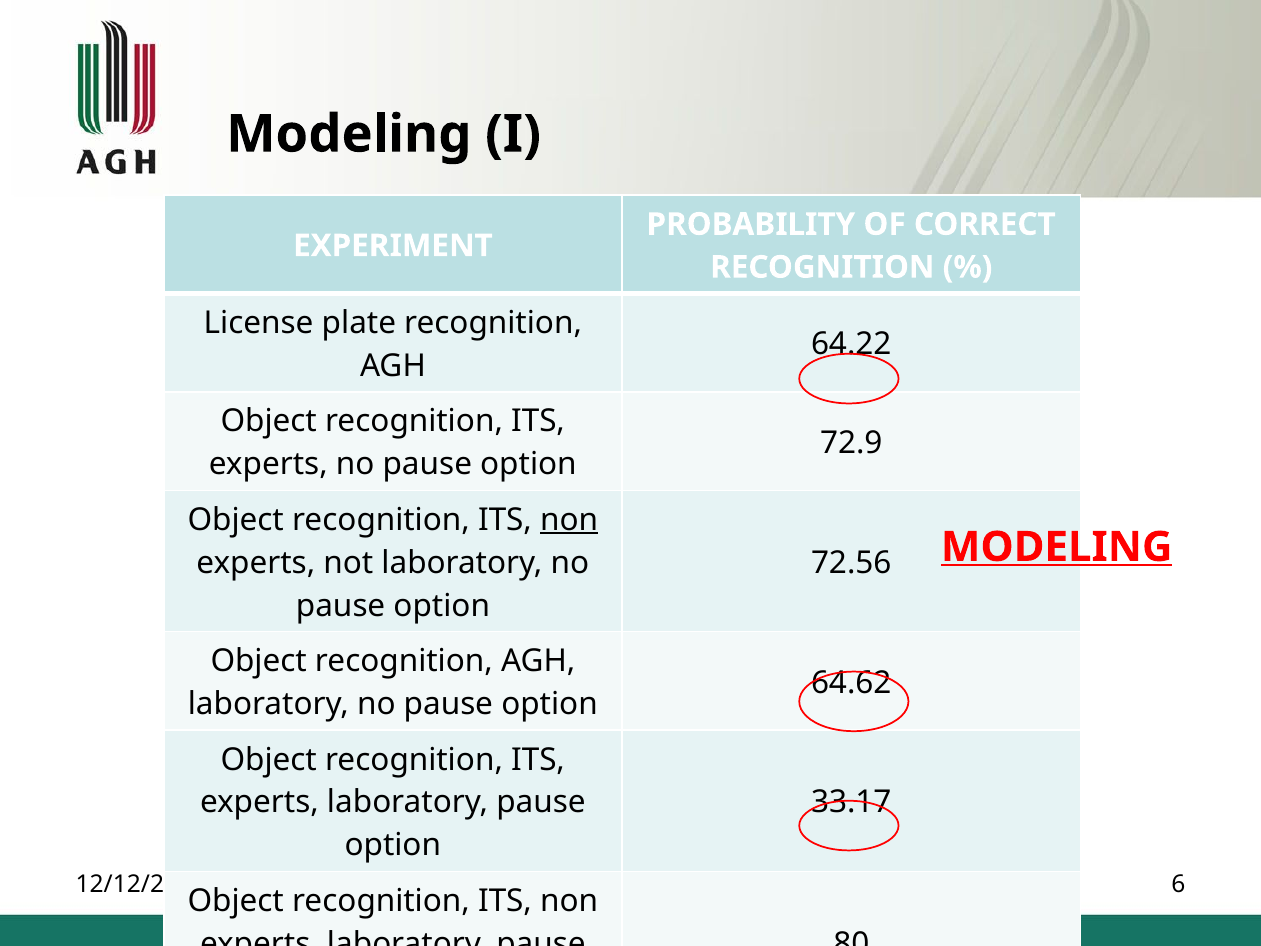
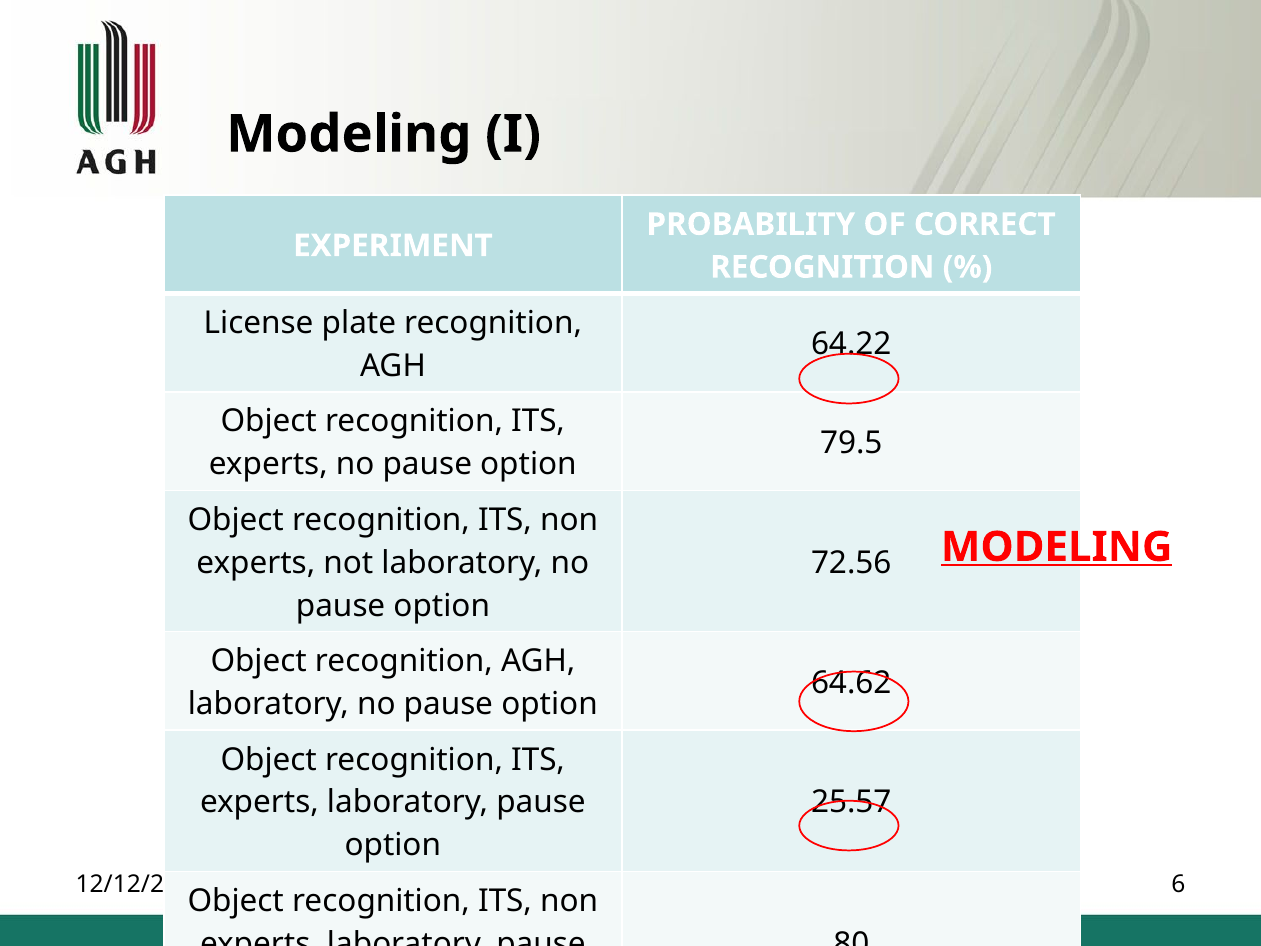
72.9: 72.9 -> 79.5 (851, 443)
non underline: present -> none (569, 520)
33.17: 33.17 -> 25.57 (851, 802)
